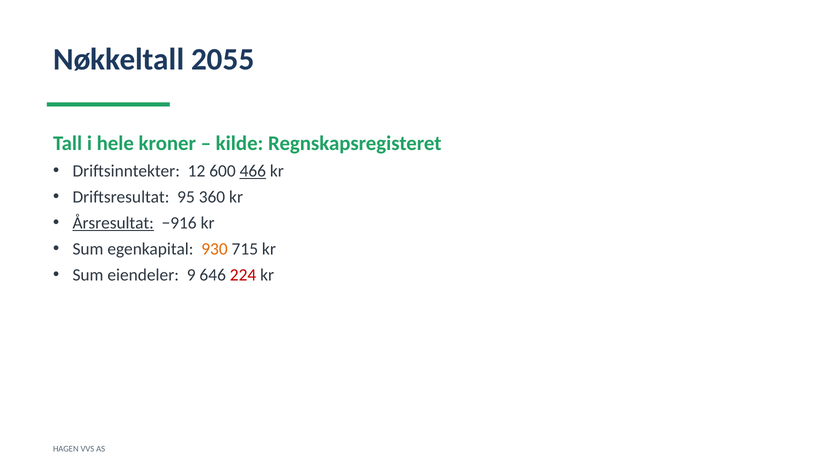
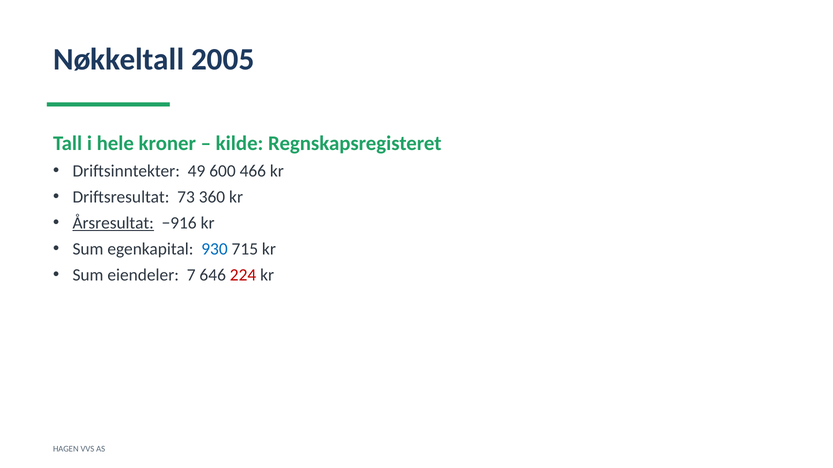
2055: 2055 -> 2005 (223, 59)
12: 12 -> 49 (197, 171)
466 underline: present -> none (253, 171)
95: 95 -> 73 (186, 197)
930 colour: orange -> blue (215, 249)
9: 9 -> 7 (191, 275)
